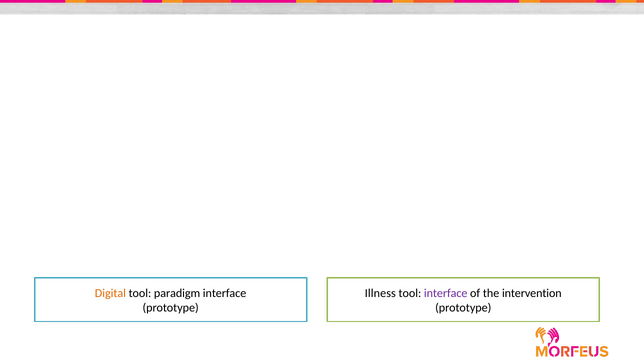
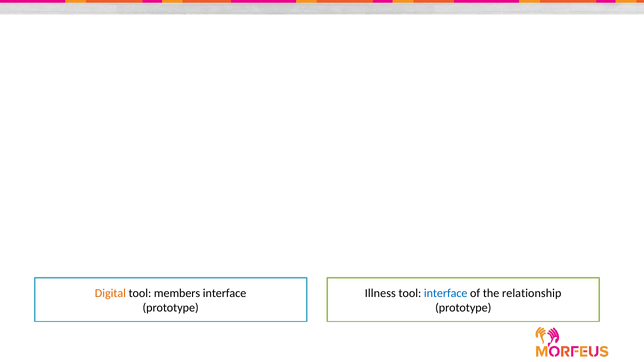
paradigm: paradigm -> members (177, 293)
interface colour: purple -> blue (446, 293)
intervention: intervention -> relationship (532, 293)
